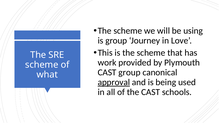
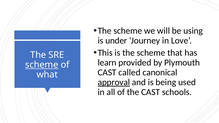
is group: group -> under (116, 41)
work: work -> learn (107, 63)
scheme underline: none -> present (42, 65)
CAST group: group -> called (129, 73)
